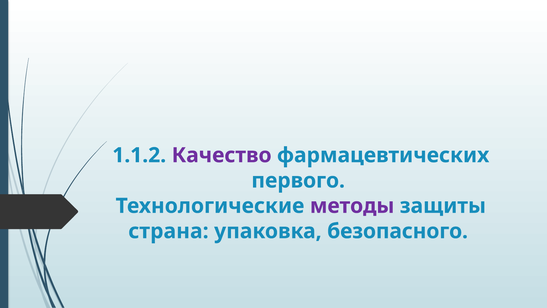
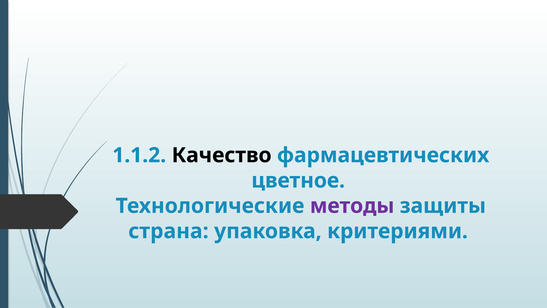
Качество colour: purple -> black (222, 155)
первого: первого -> цветное (298, 180)
безопасного: безопасного -> критериями (397, 231)
